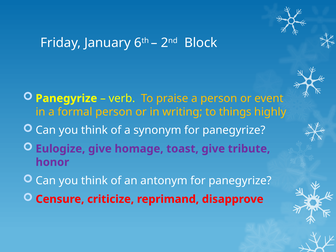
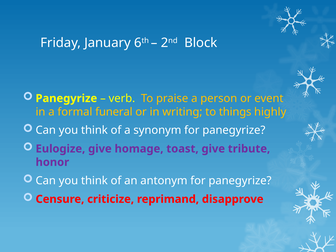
formal person: person -> funeral (114, 112)
